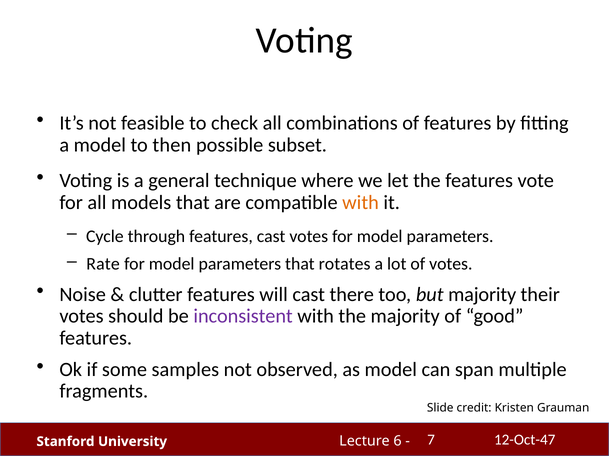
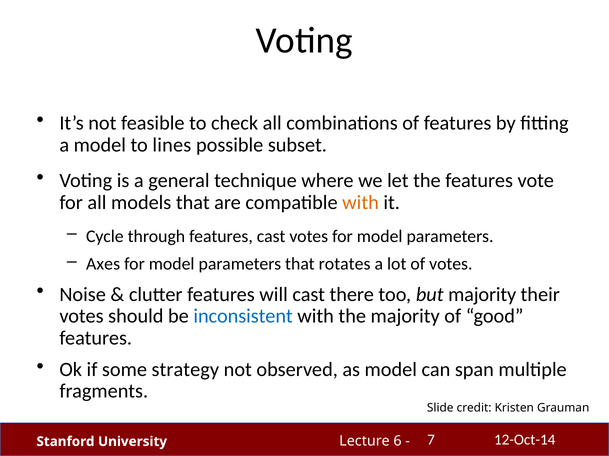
then: then -> lines (172, 145)
Rate: Rate -> Axes (103, 265)
inconsistent colour: purple -> blue (243, 317)
samples: samples -> strategy (185, 370)
12-Oct-47: 12-Oct-47 -> 12-Oct-14 (525, 441)
